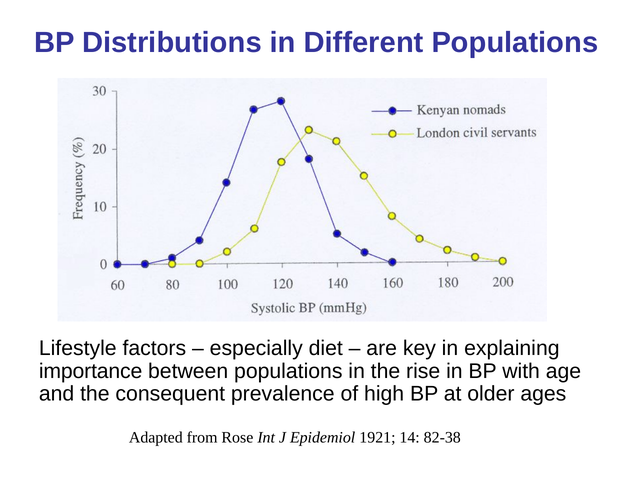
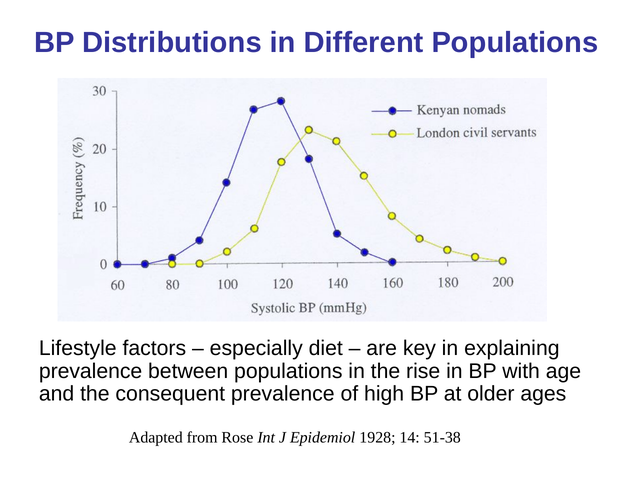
importance: importance -> prevalence (91, 371)
1921: 1921 -> 1928 (377, 438)
82-38: 82-38 -> 51-38 (442, 438)
